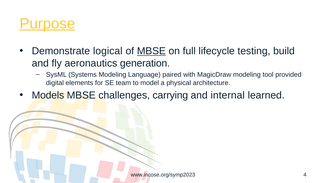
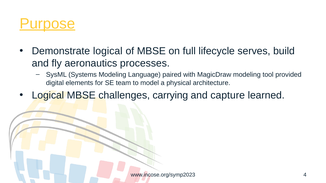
MBSE underline: present -> none (151, 51)
testing: testing -> serves (254, 51)
generation: generation -> processes (145, 63)
Models: Models -> Logical (48, 95)
internal: internal -> capture (228, 95)
